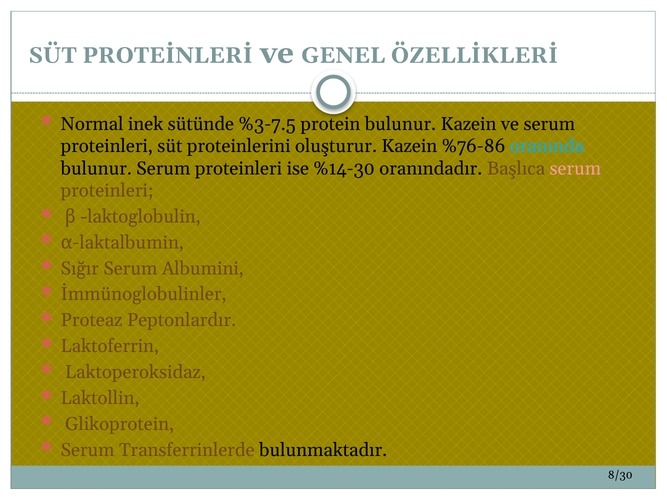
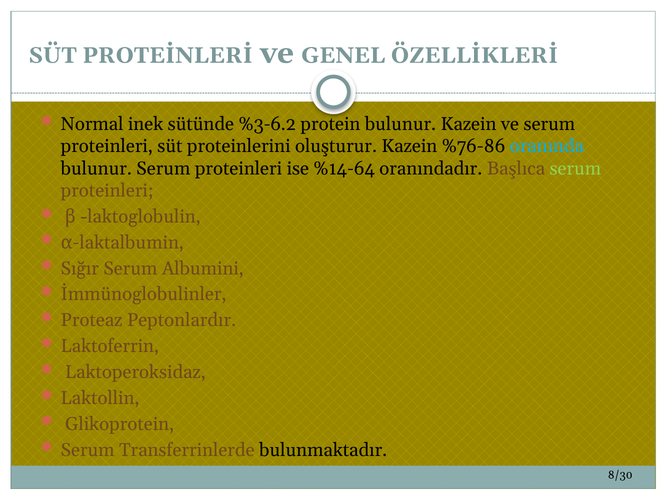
%3-7.5: %3-7.5 -> %3-6.2 (267, 124)
%14-30: %14-30 -> %14-64 (344, 168)
serum colour: pink -> light green (575, 168)
